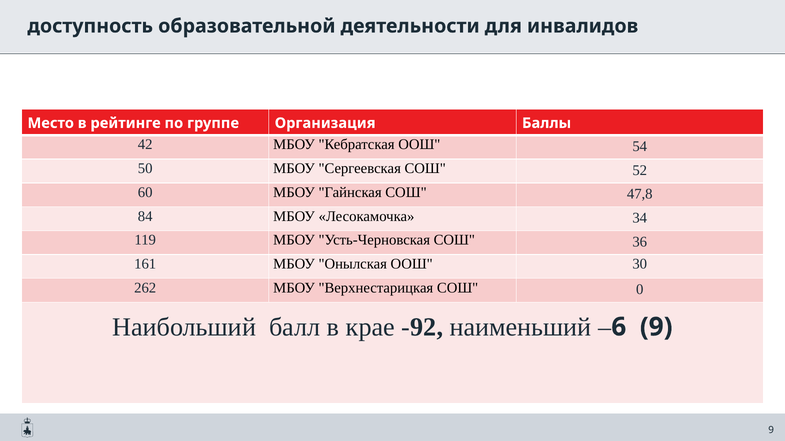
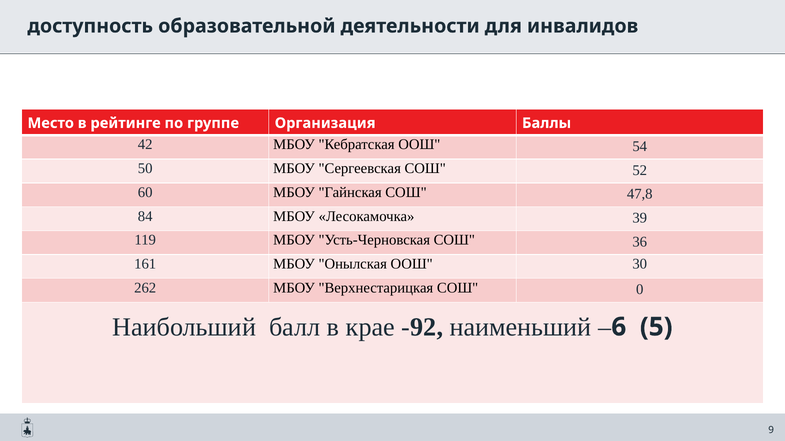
34: 34 -> 39 (640, 218)
9: 9 -> 5 (656, 327)
